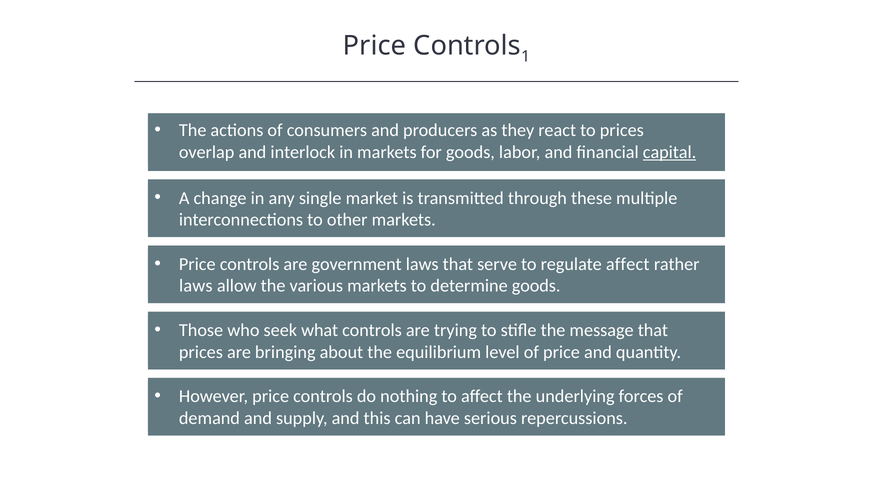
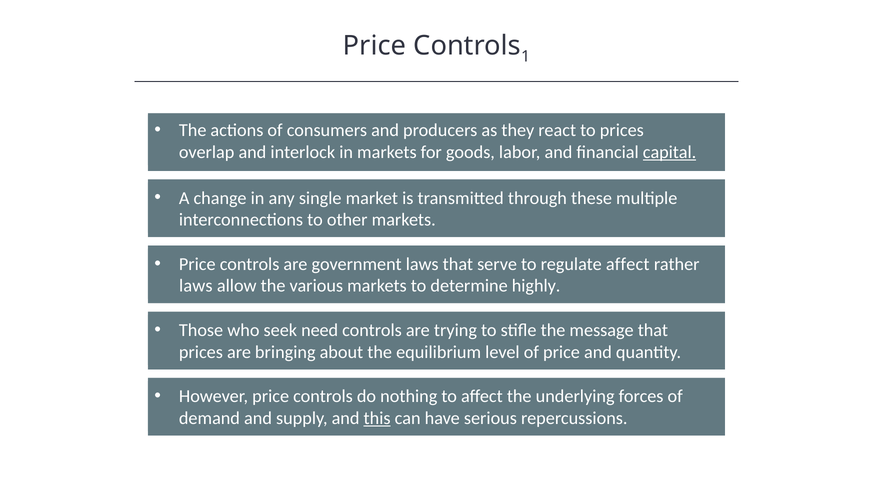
determine goods: goods -> highly (536, 286)
what: what -> need (320, 330)
this underline: none -> present (377, 418)
